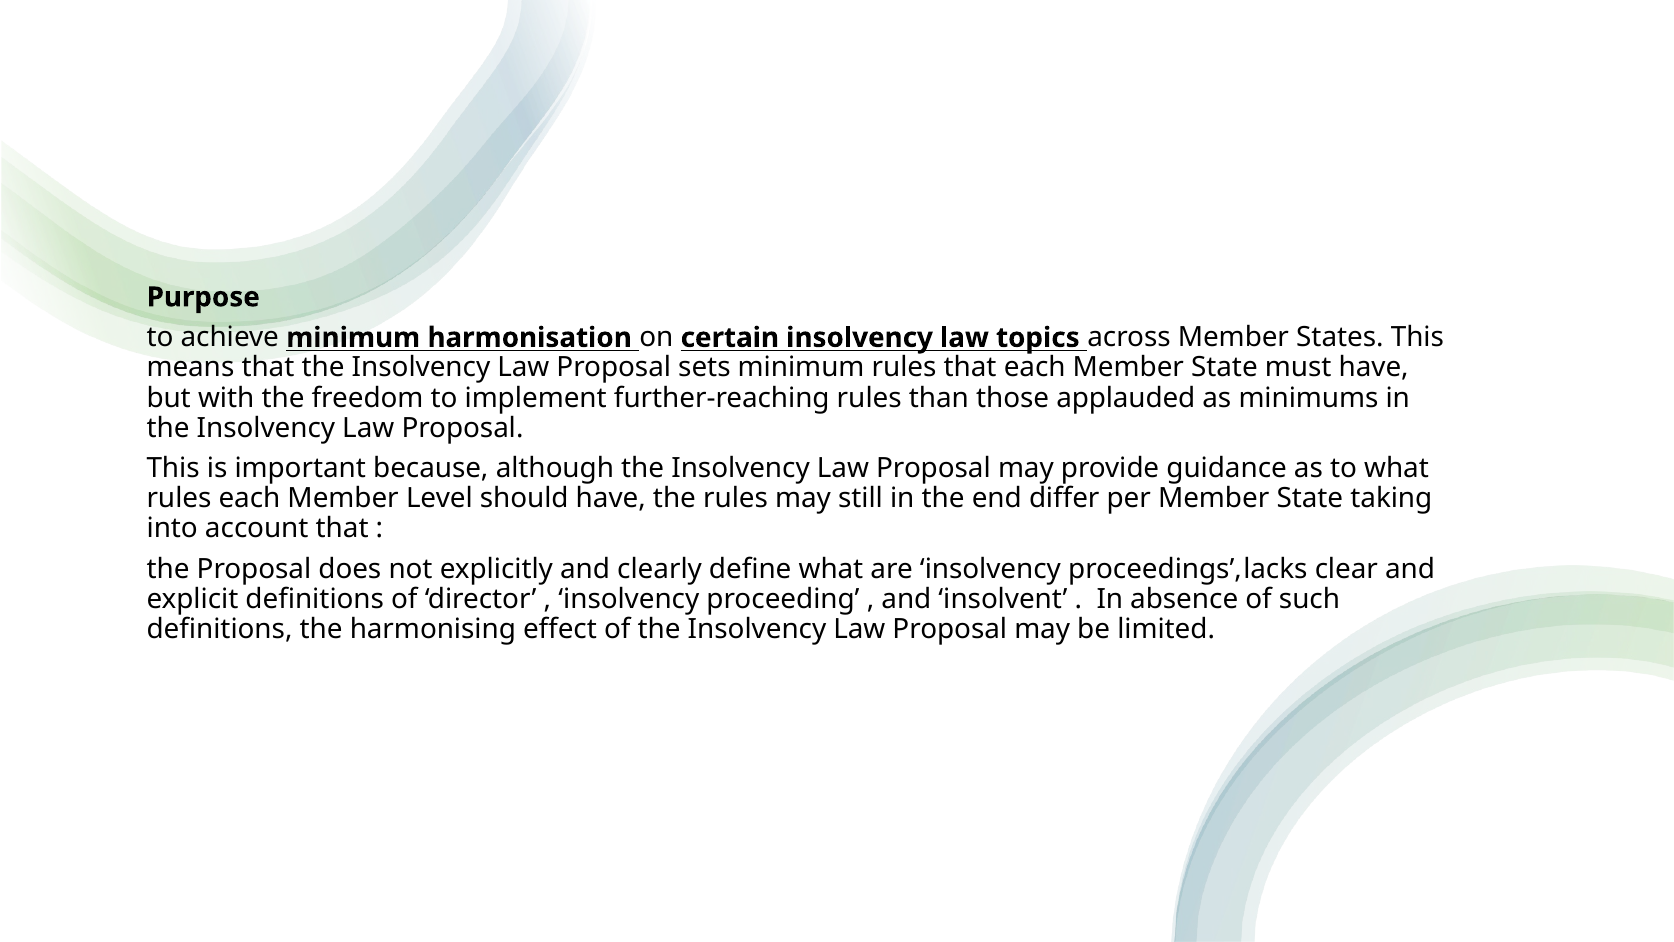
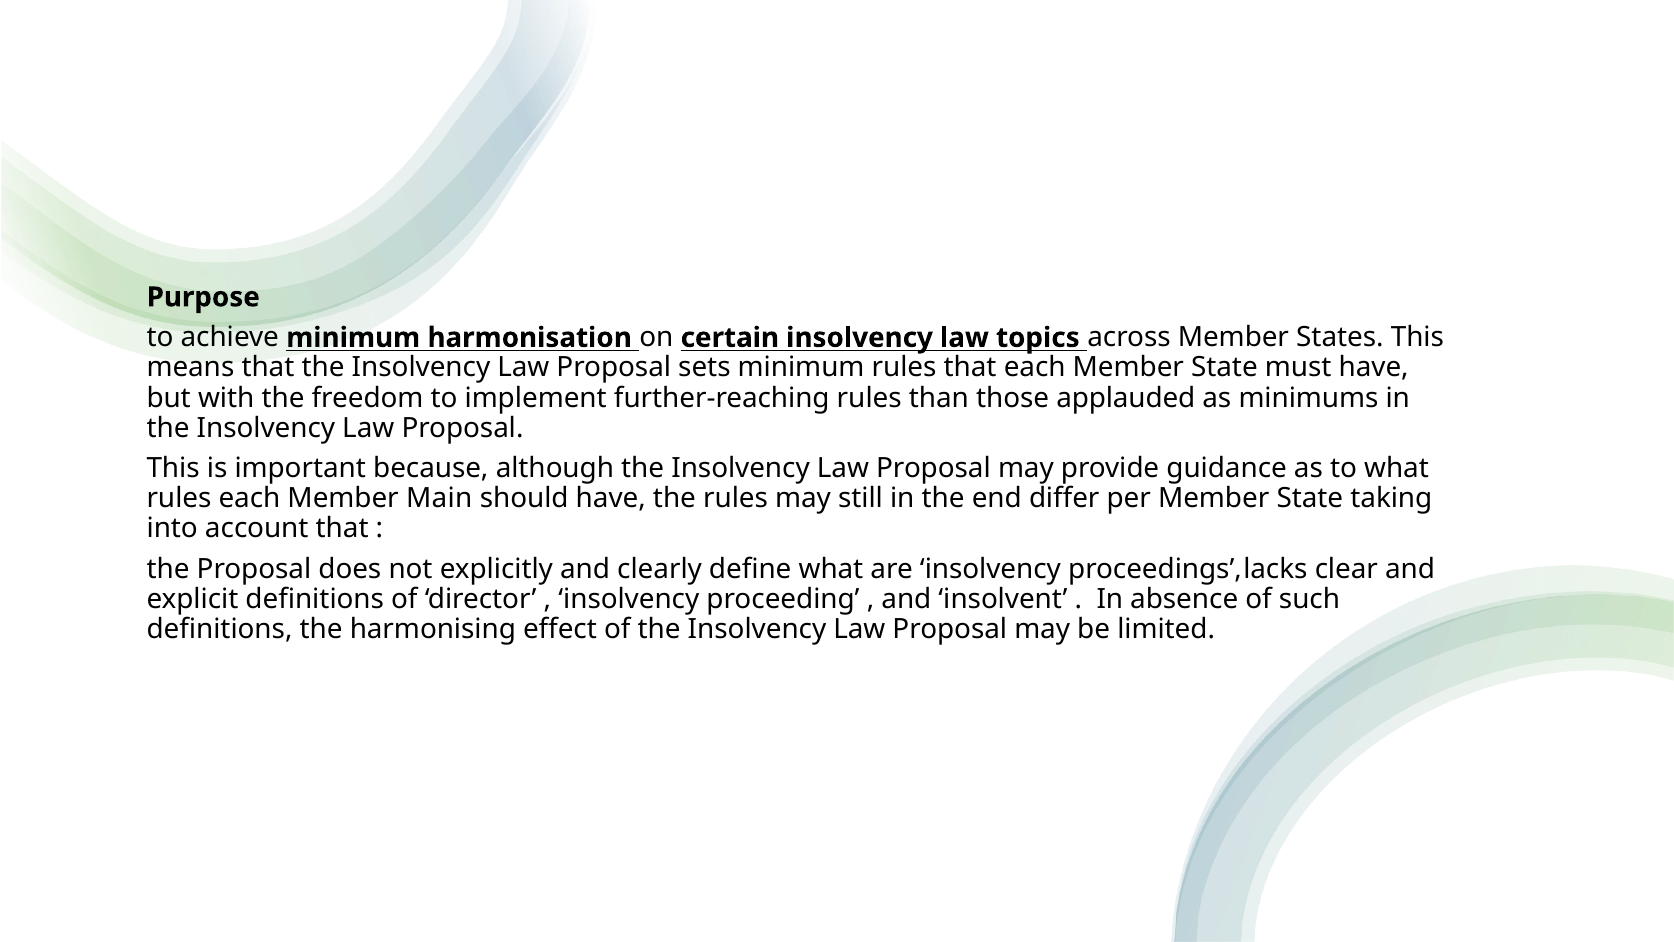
Level: Level -> Main (439, 498)
